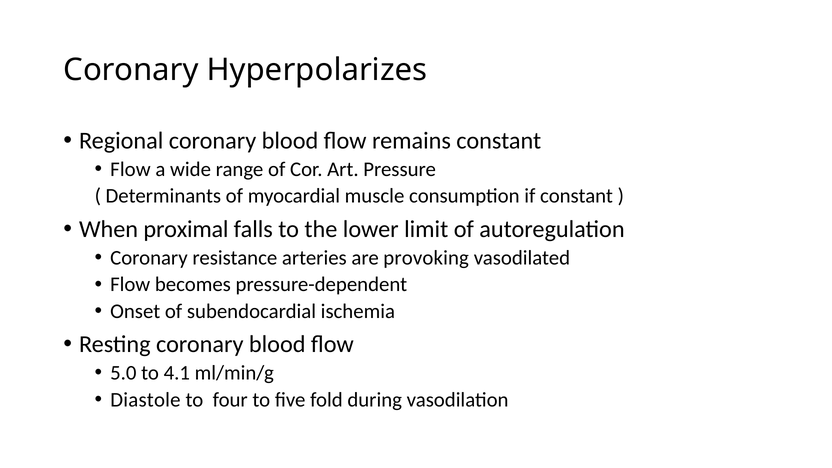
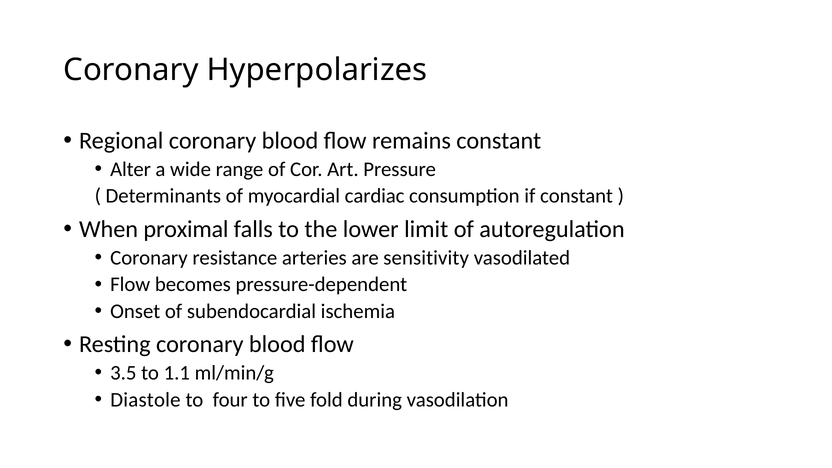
Flow: Flow -> Alter (131, 169)
muscle: muscle -> cardiac (375, 196)
provoking: provoking -> sensitivity (426, 258)
5.0: 5.0 -> 3.5 (123, 373)
4.1: 4.1 -> 1.1 (177, 373)
